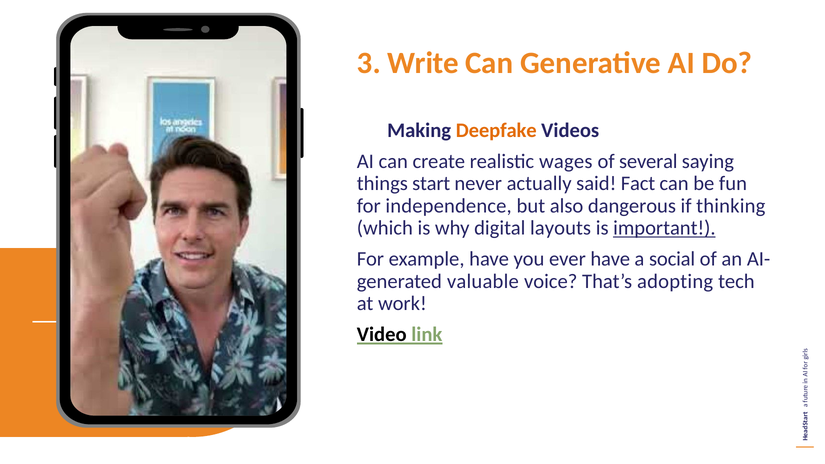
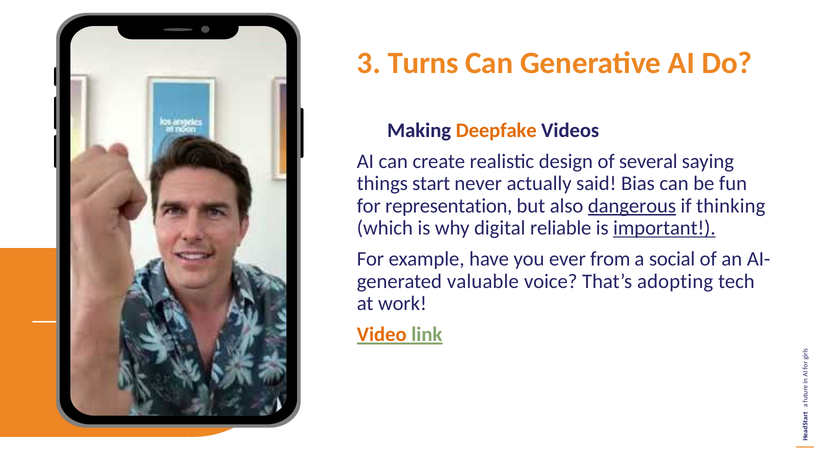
Write: Write -> Turns (423, 63)
wages: wages -> design (566, 161)
Fact: Fact -> Bias (638, 184)
independence: independence -> representation (449, 206)
dangerous underline: none -> present (632, 206)
layouts: layouts -> reliable (561, 228)
ever have: have -> from (610, 259)
Video colour: black -> orange (382, 335)
